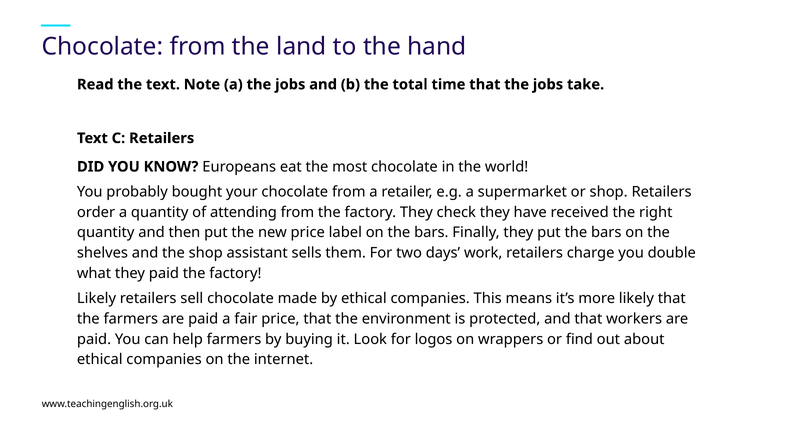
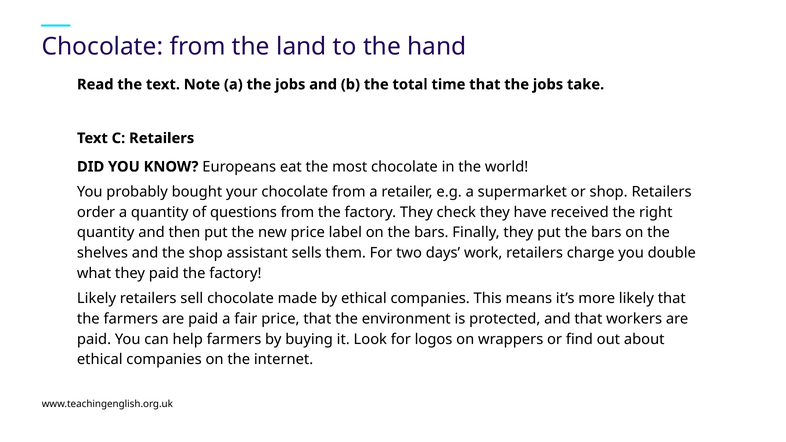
attending: attending -> questions (243, 212)
